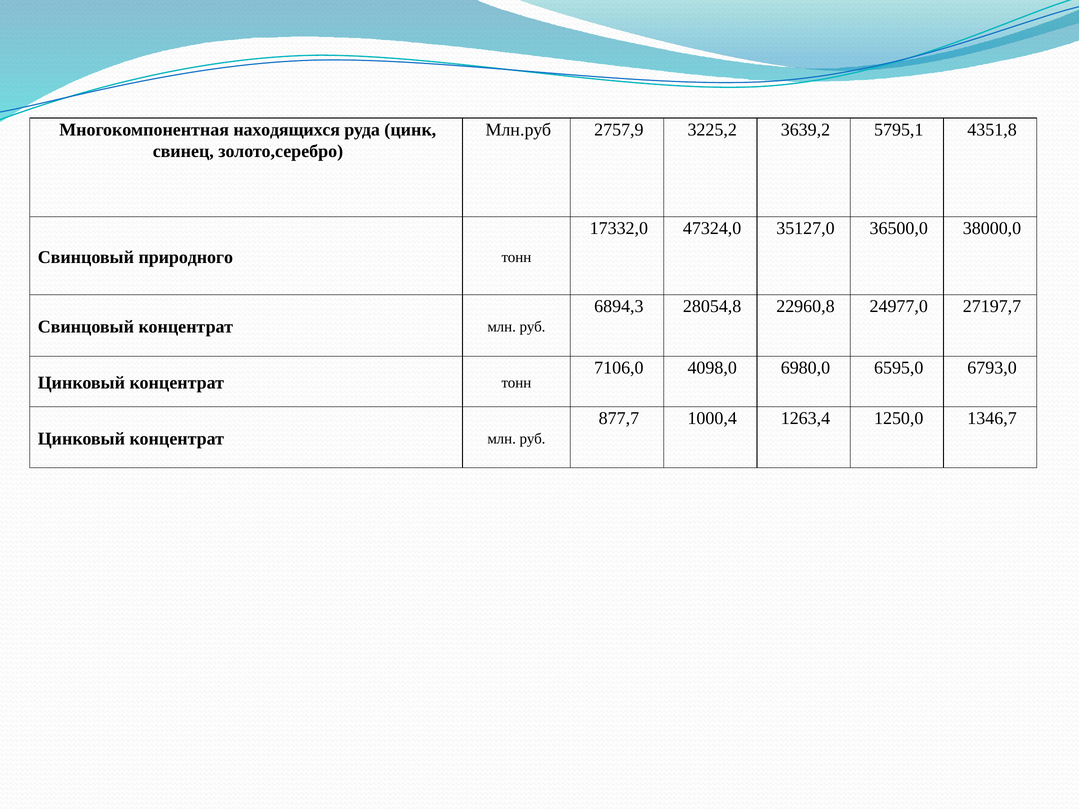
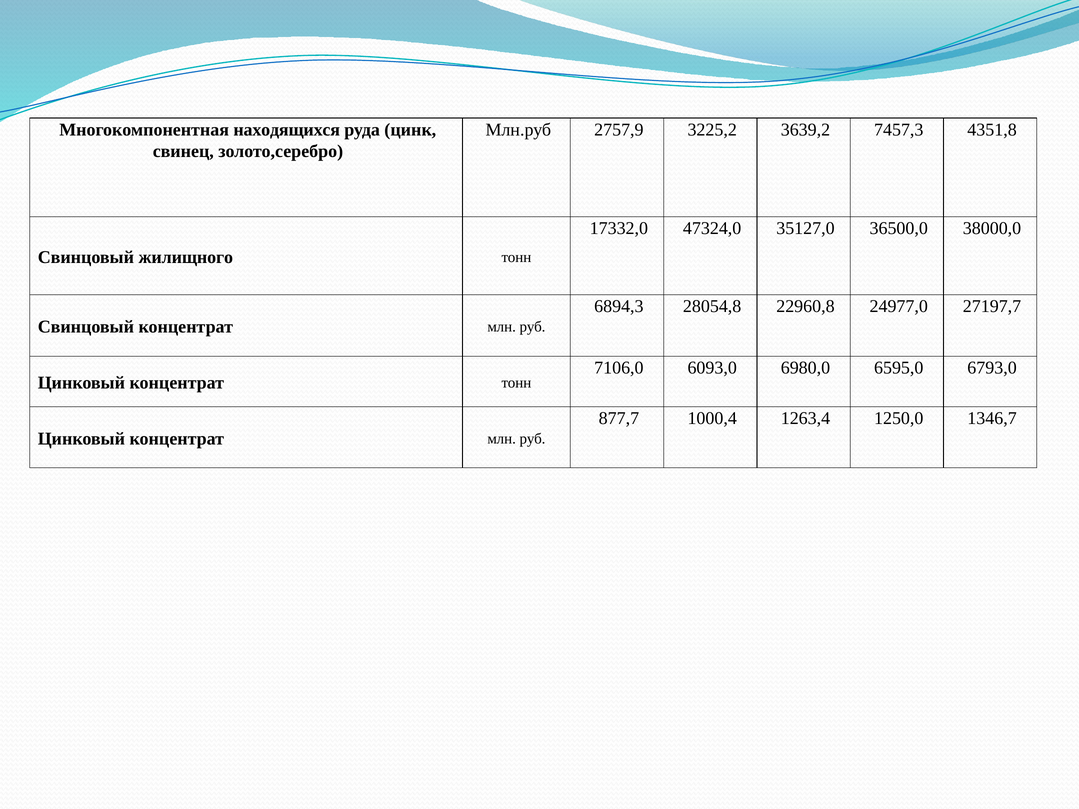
5795,1: 5795,1 -> 7457,3 (899, 130)
природного: природного -> жилищного (186, 258)
4098,0: 4098,0 -> 6093,0 (712, 368)
